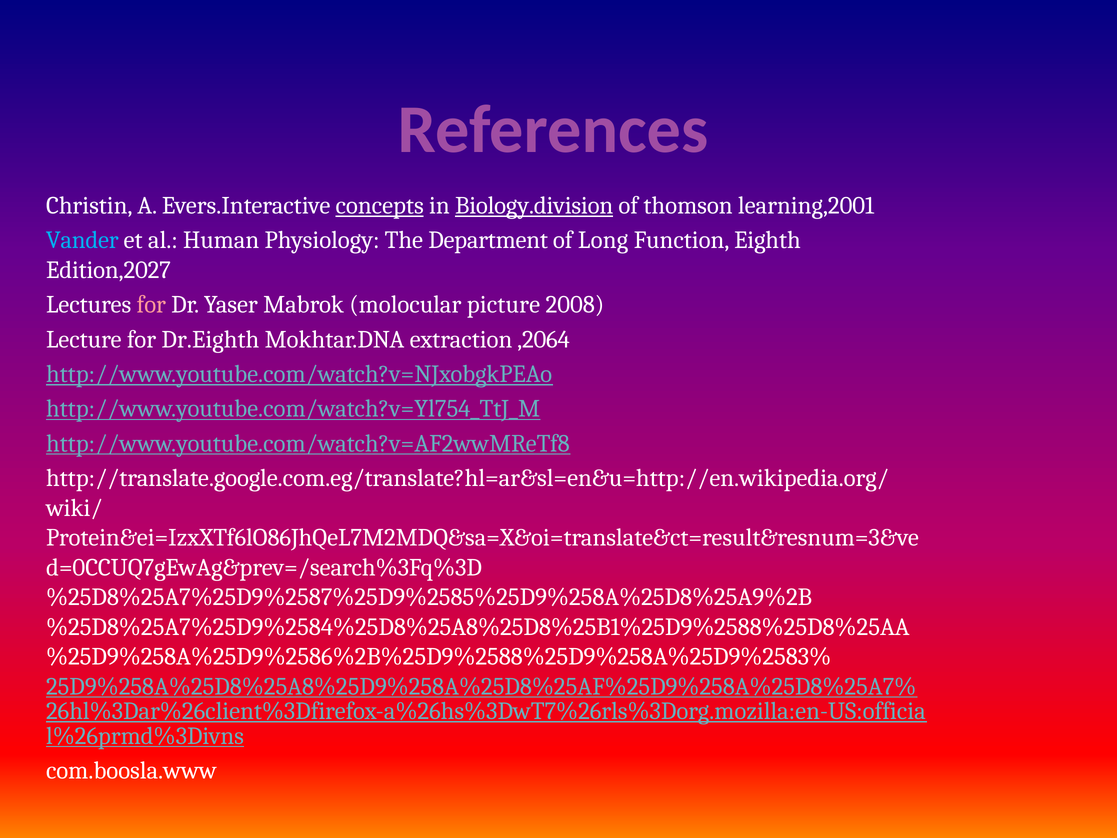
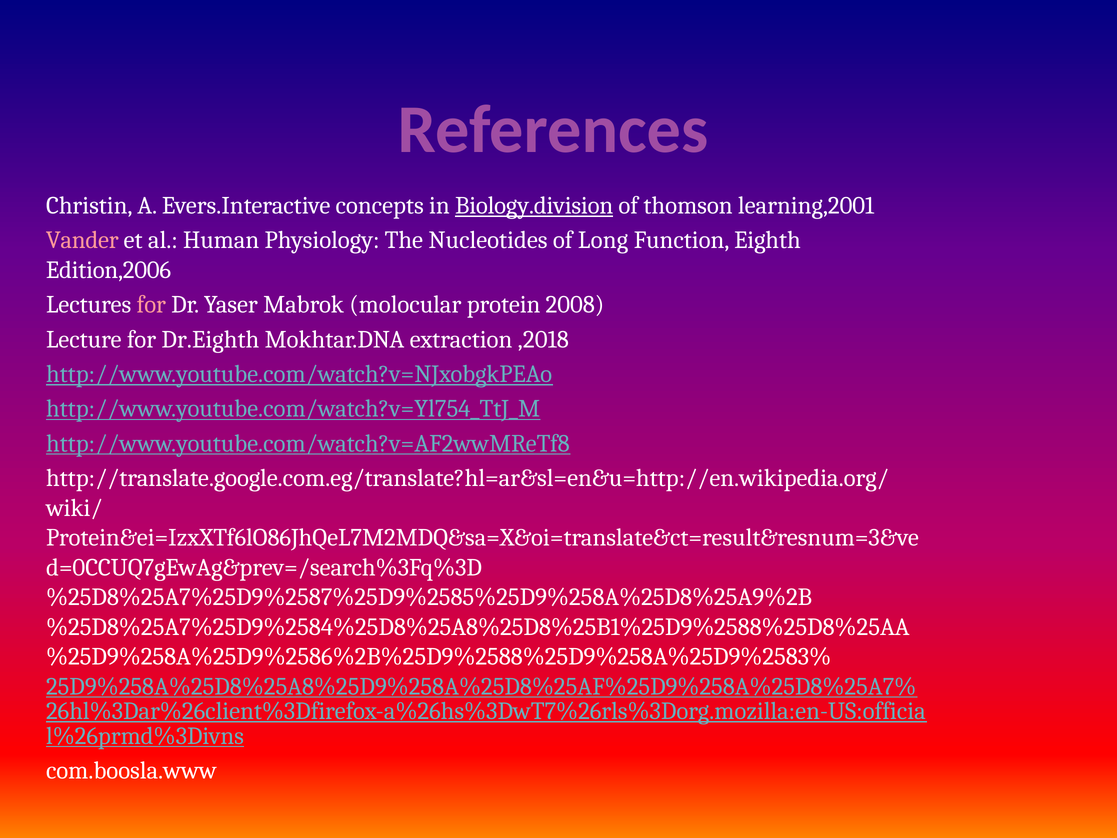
concepts underline: present -> none (380, 205)
Vander colour: light blue -> pink (82, 240)
Department: Department -> Nucleotides (488, 240)
Edition,2027: Edition,2027 -> Edition,2006 (109, 270)
picture: picture -> protein (504, 305)
,2064: ,2064 -> ,2018 (543, 339)
